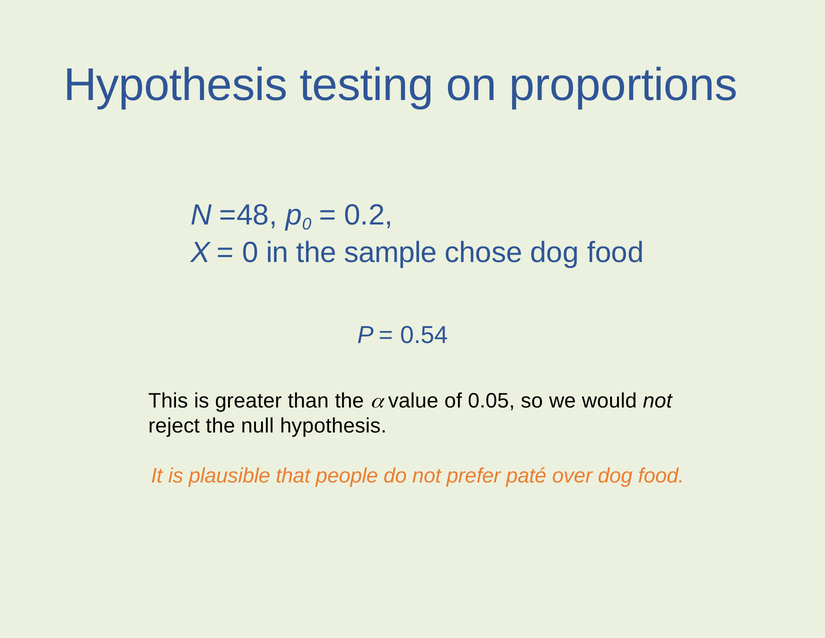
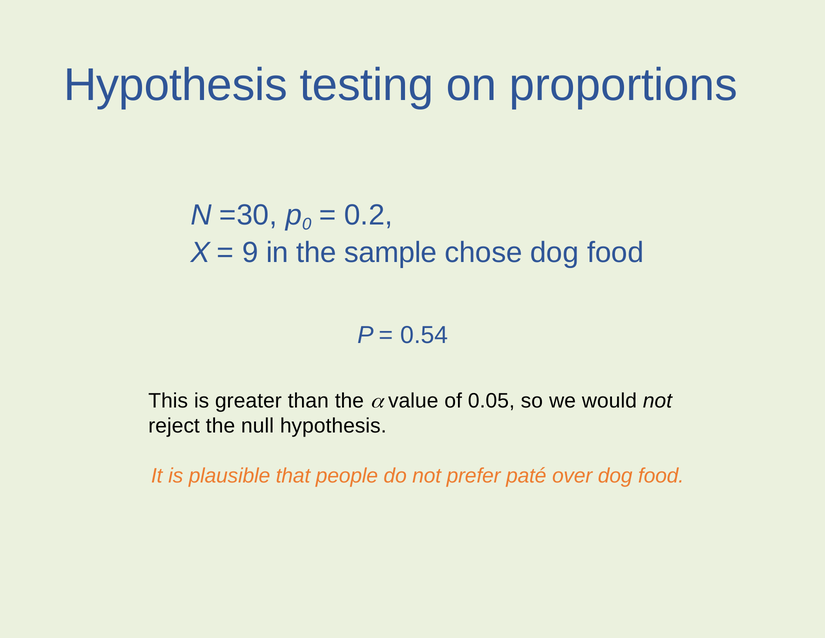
=48: =48 -> =30 (248, 215)
0: 0 -> 9 (250, 252)
